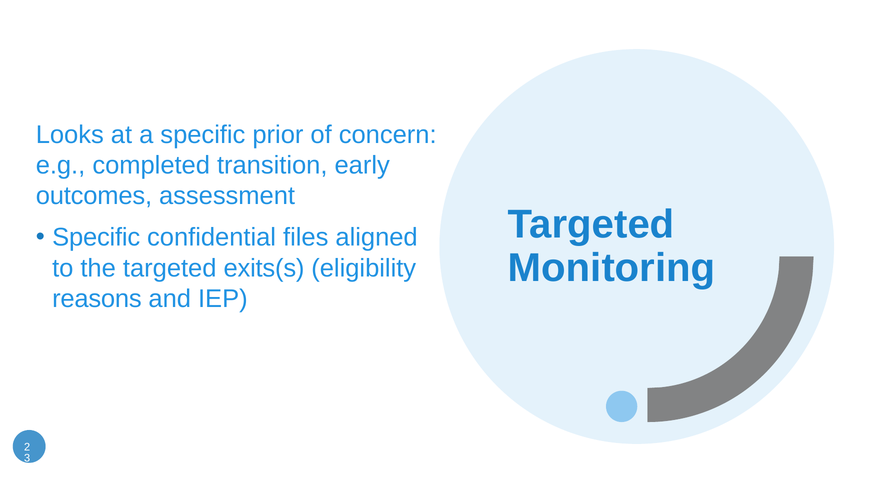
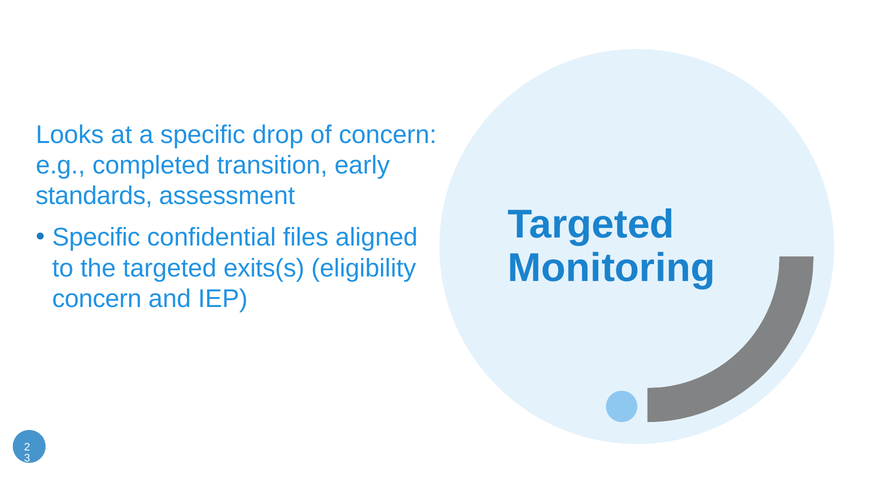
prior: prior -> drop (278, 135)
outcomes: outcomes -> standards (94, 196)
reasons: reasons -> concern (97, 299)
